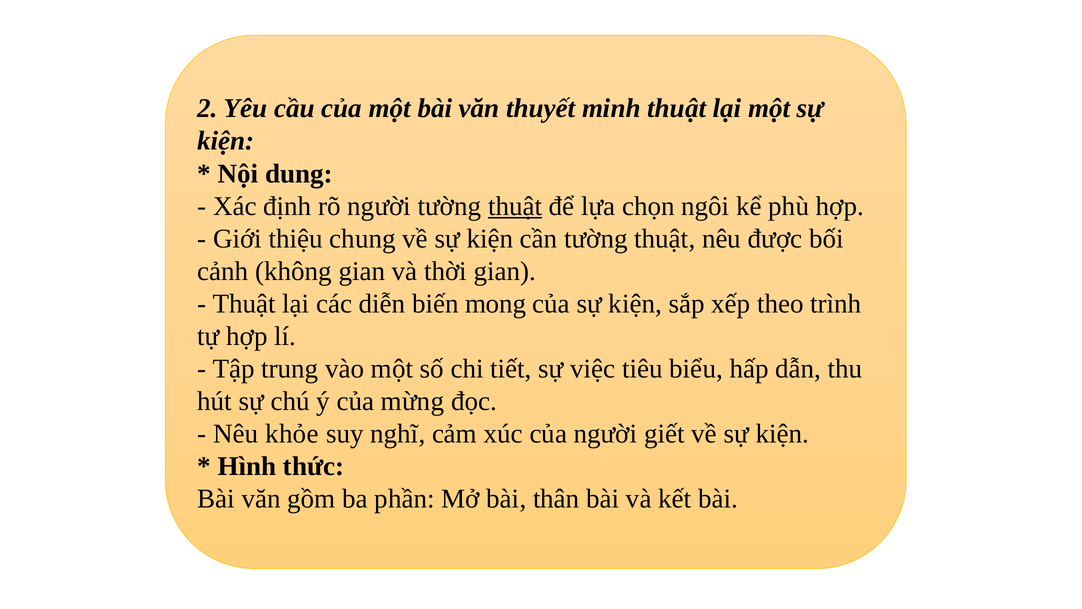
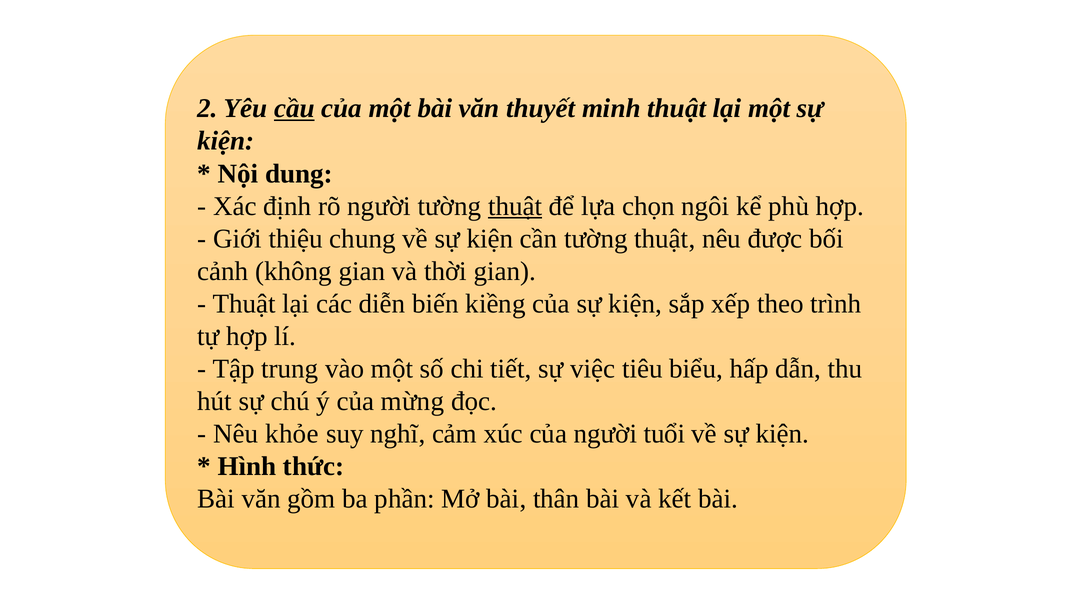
cầu underline: none -> present (294, 108)
mong: mong -> kiềng (496, 304)
giết: giết -> tuổi (664, 434)
